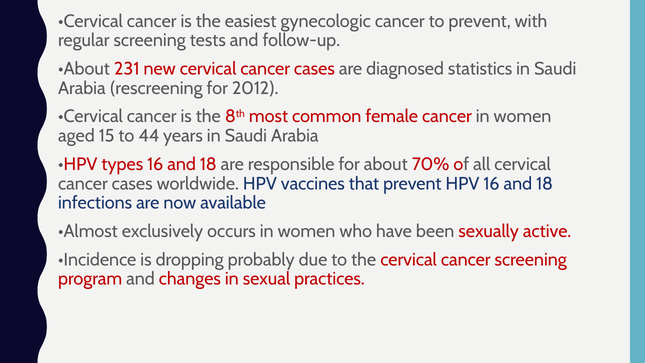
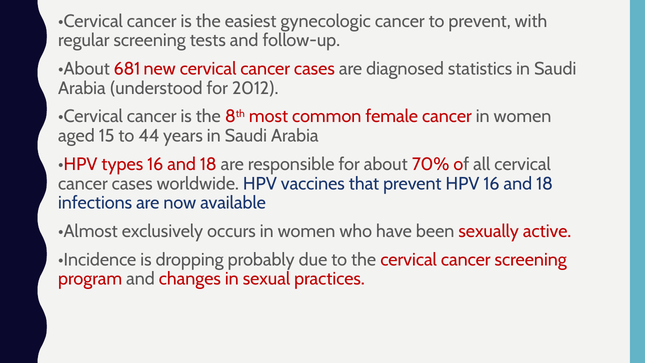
231: 231 -> 681 (127, 69)
rescreening: rescreening -> understood (156, 88)
